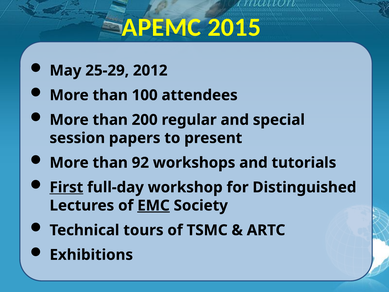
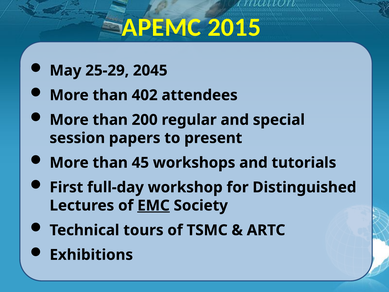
2012: 2012 -> 2045 (150, 70)
100: 100 -> 402 (145, 95)
92: 92 -> 45 (140, 163)
First underline: present -> none (66, 187)
